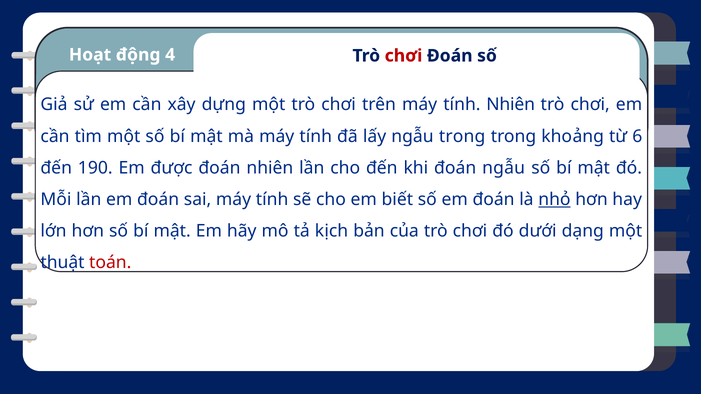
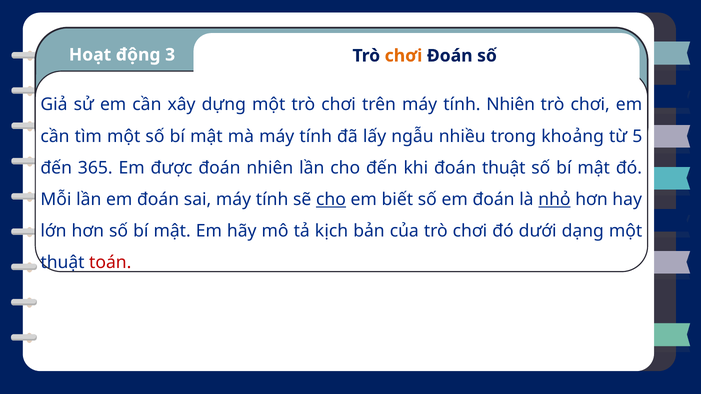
4: 4 -> 3 (170, 55)
chơi colour: red -> orange (404, 56)
ngẫu trong: trong -> nhiều (462, 136)
6: 6 -> 5 (637, 136)
190: 190 -> 365 (95, 168)
đoán ngẫu: ngẫu -> thuật (504, 168)
cho underline: none -> present (331, 199)
